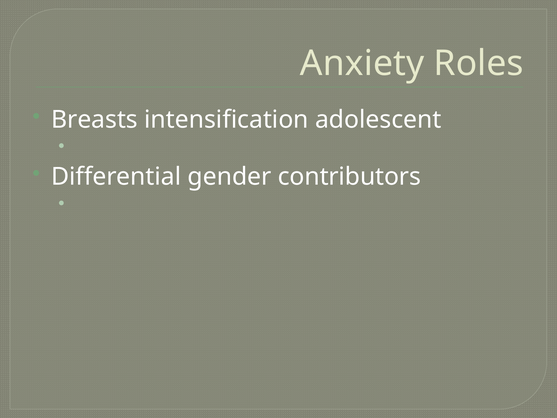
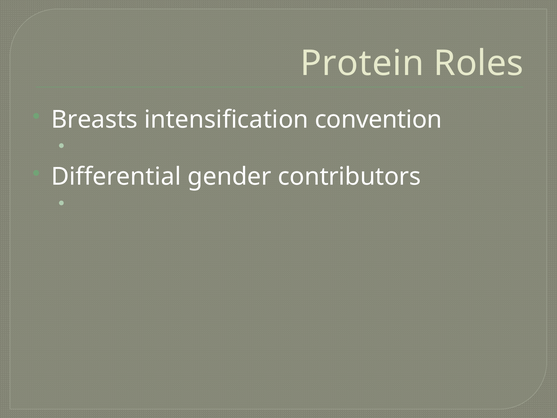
Anxiety: Anxiety -> Protein (362, 63)
adolescent: adolescent -> convention (378, 120)
